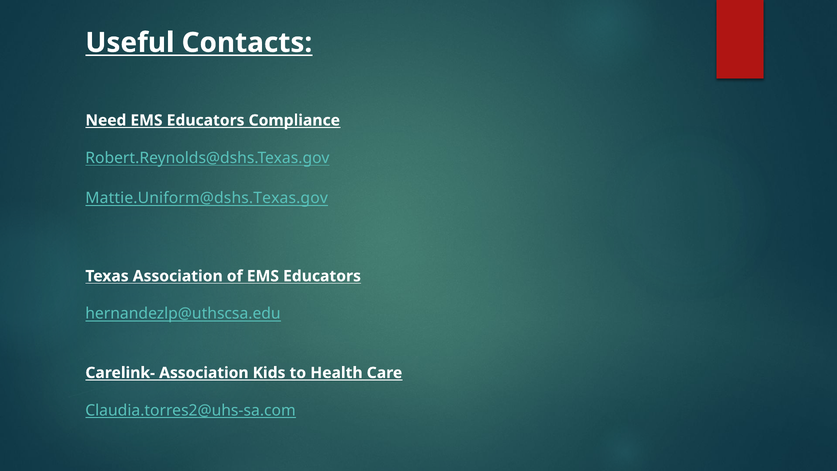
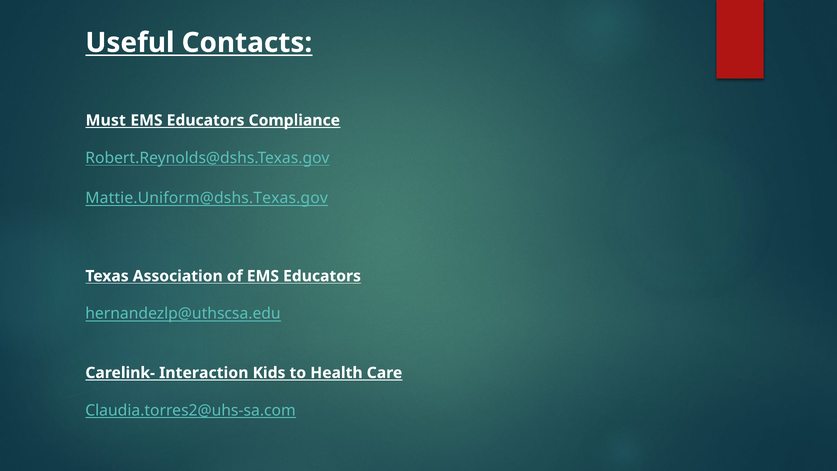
Need: Need -> Must (106, 120)
Carelink- Association: Association -> Interaction (204, 373)
